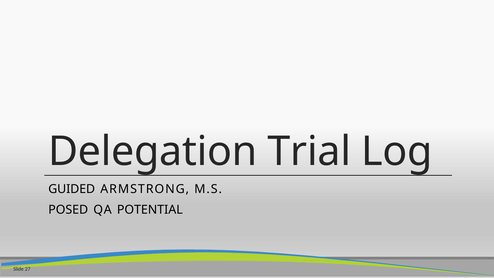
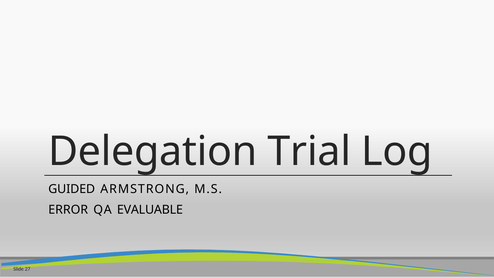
POSED: POSED -> ERROR (68, 210)
POTENTIAL: POTENTIAL -> EVALUABLE (150, 210)
